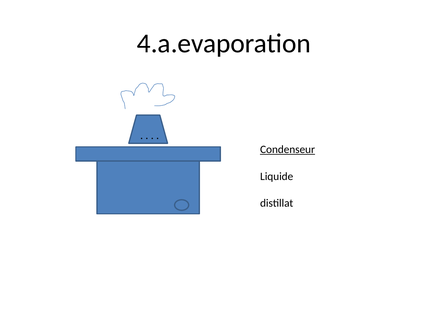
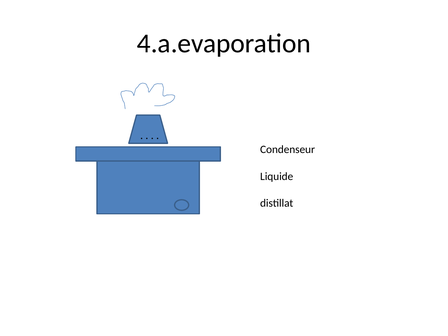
Condenseur underline: present -> none (288, 149)
